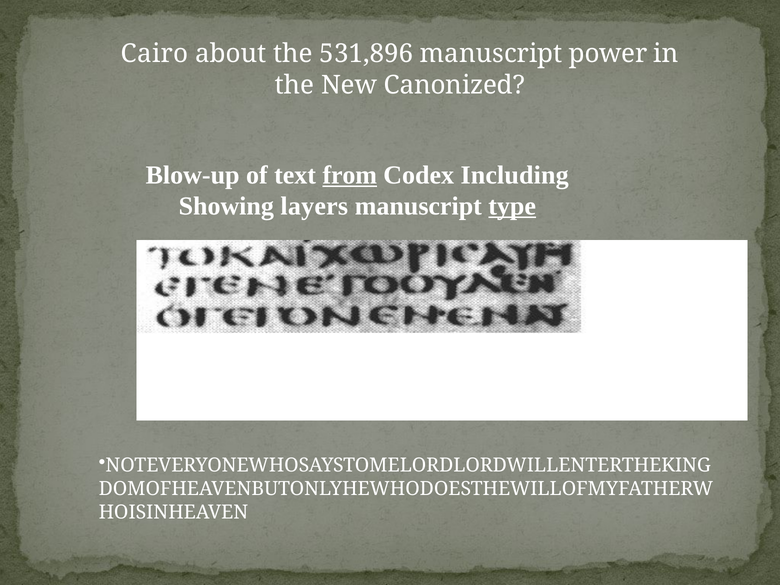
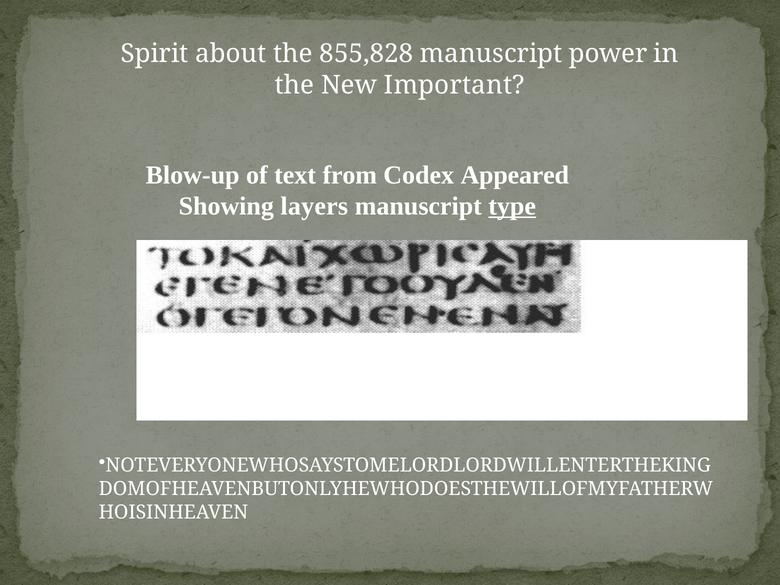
Cairo: Cairo -> Spirit (155, 54)
531,896: 531,896 -> 855,828 (366, 54)
Canonized: Canonized -> Important (454, 85)
from underline: present -> none (350, 175)
Including: Including -> Appeared (515, 175)
